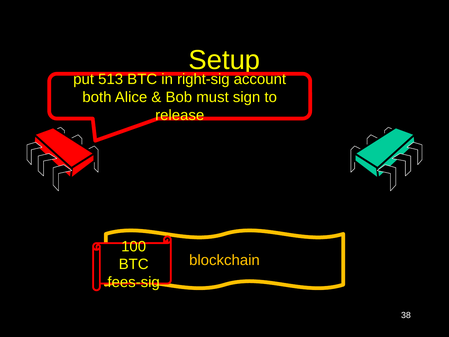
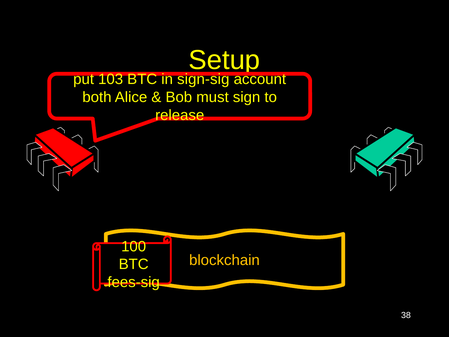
513: 513 -> 103 (111, 79)
right-sig: right-sig -> sign-sig (203, 79)
